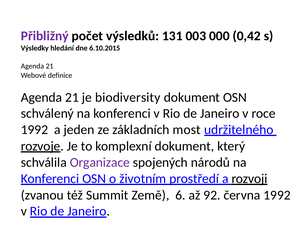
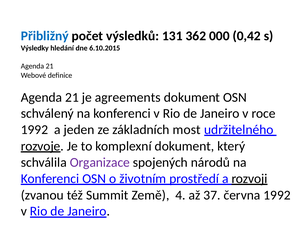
Přibližný colour: purple -> blue (45, 36)
003: 003 -> 362 (196, 36)
biodiversity: biodiversity -> agreements (128, 97)
6: 6 -> 4 (180, 195)
92: 92 -> 37 (212, 195)
